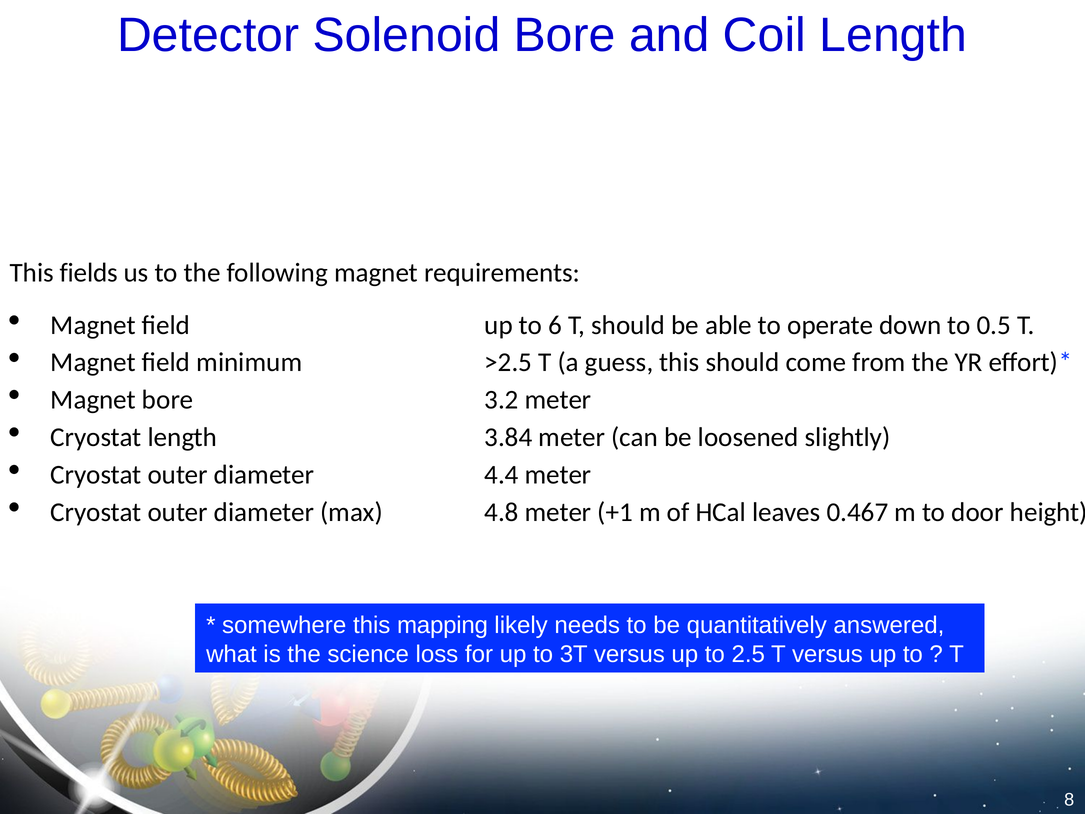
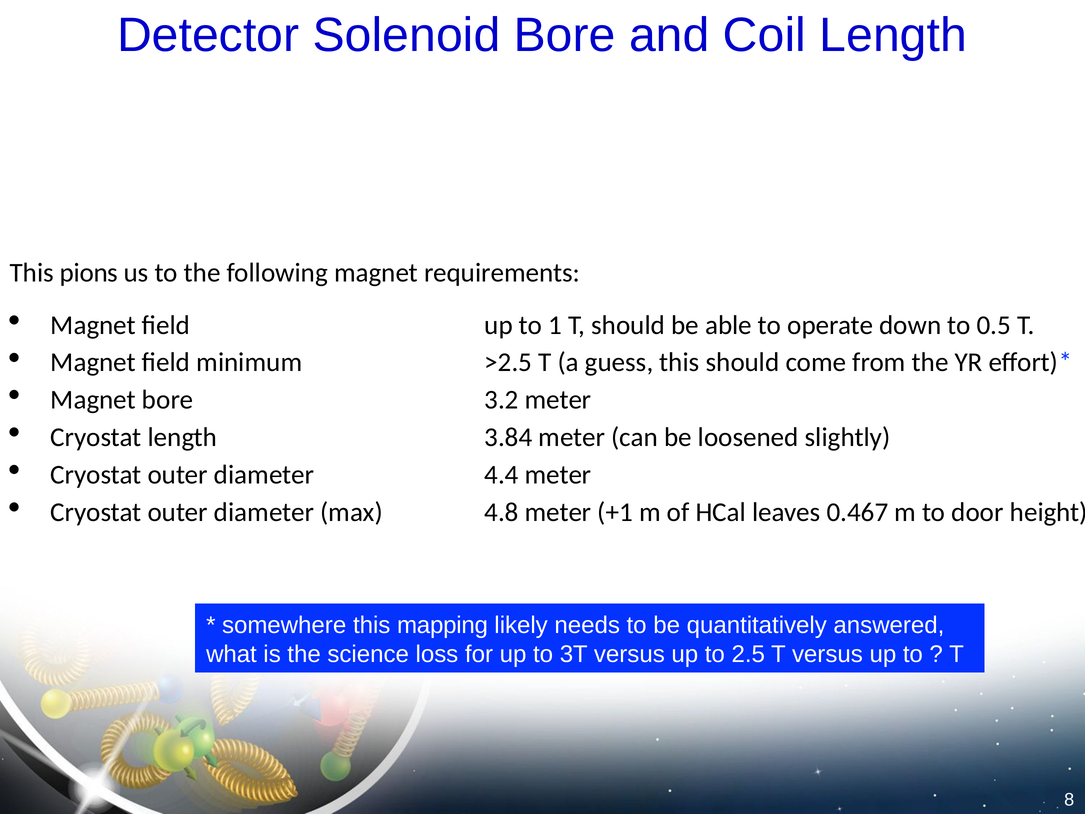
fields: fields -> pions (89, 273)
6: 6 -> 1 (555, 325)
